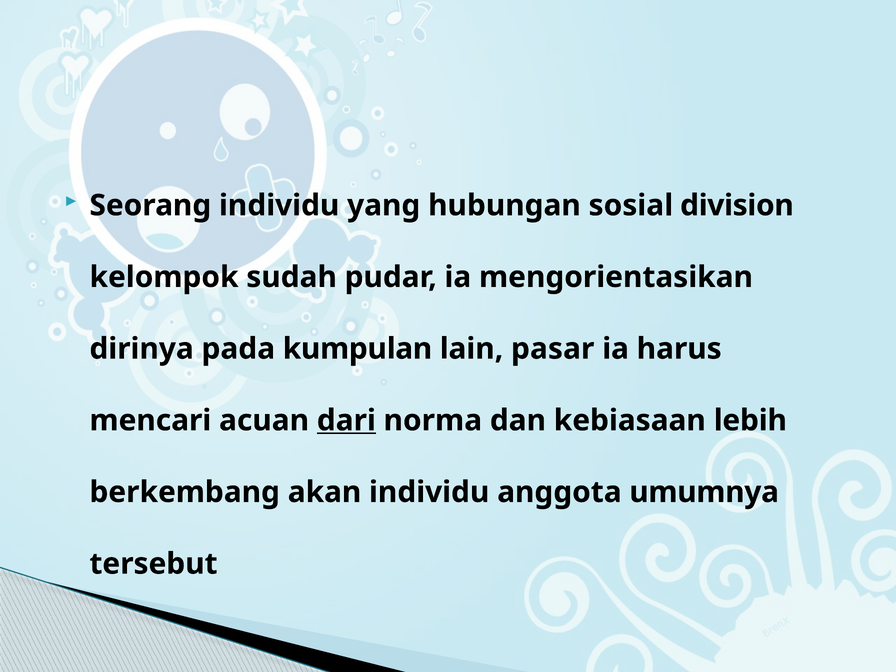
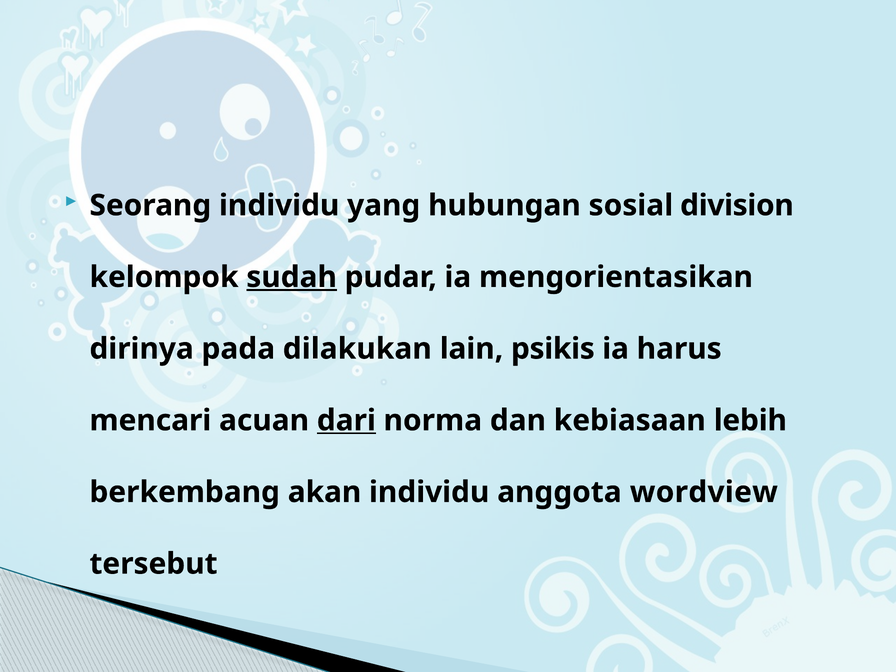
sudah underline: none -> present (292, 277)
kumpulan: kumpulan -> dilakukan (357, 349)
pasar: pasar -> psikis (553, 349)
umumnya: umumnya -> wordview (704, 492)
